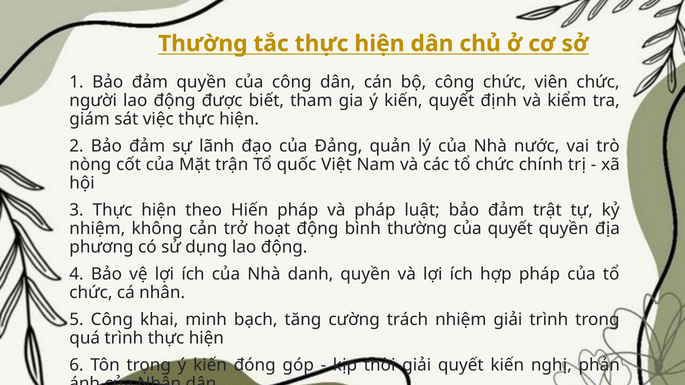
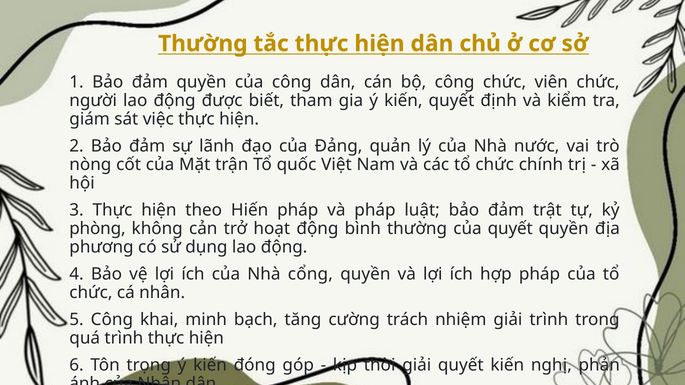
nhiệm: nhiệm -> phòng (97, 229)
danh: danh -> cổng (310, 274)
